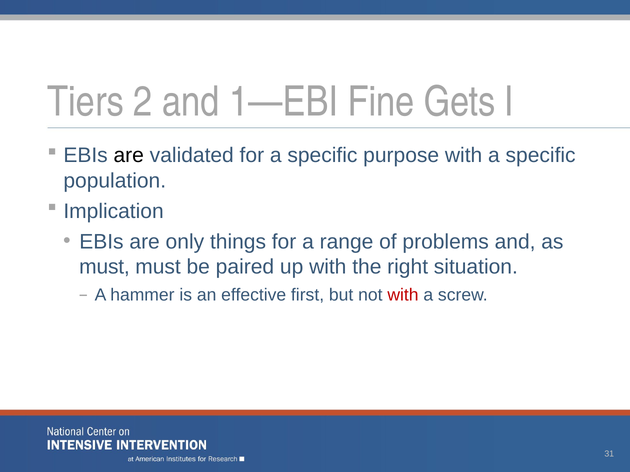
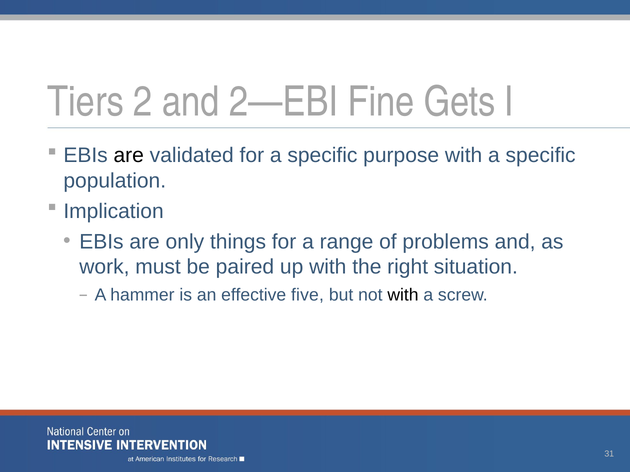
1—EBI: 1—EBI -> 2—EBI (284, 102)
must: must -> work (104, 267)
first: first -> five (307, 295)
with colour: red -> black (403, 295)
